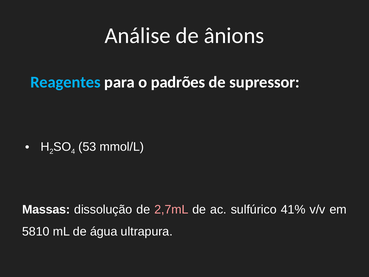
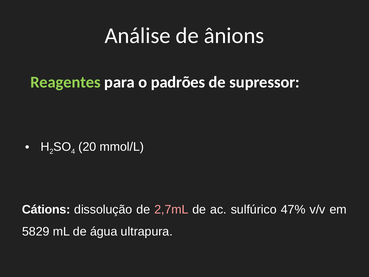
Reagentes colour: light blue -> light green (65, 82)
53: 53 -> 20 (87, 147)
Massas: Massas -> Cátions (46, 209)
41%: 41% -> 47% (293, 209)
5810: 5810 -> 5829 (36, 231)
